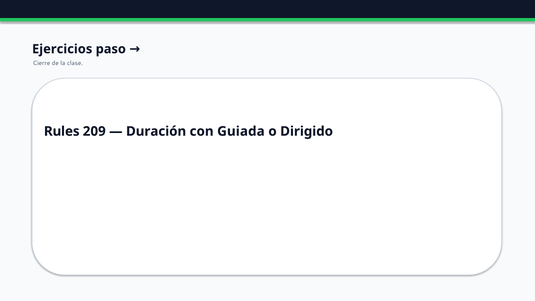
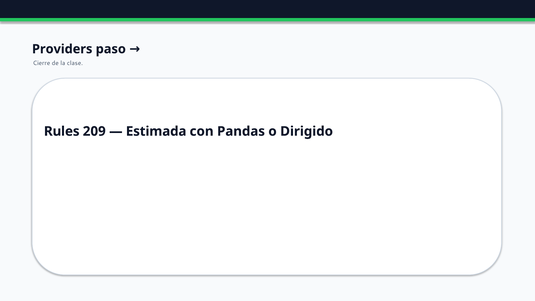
Ejercicios: Ejercicios -> Providers (62, 49)
Duración: Duración -> Estimada (156, 131)
Guiada: Guiada -> Pandas (241, 131)
